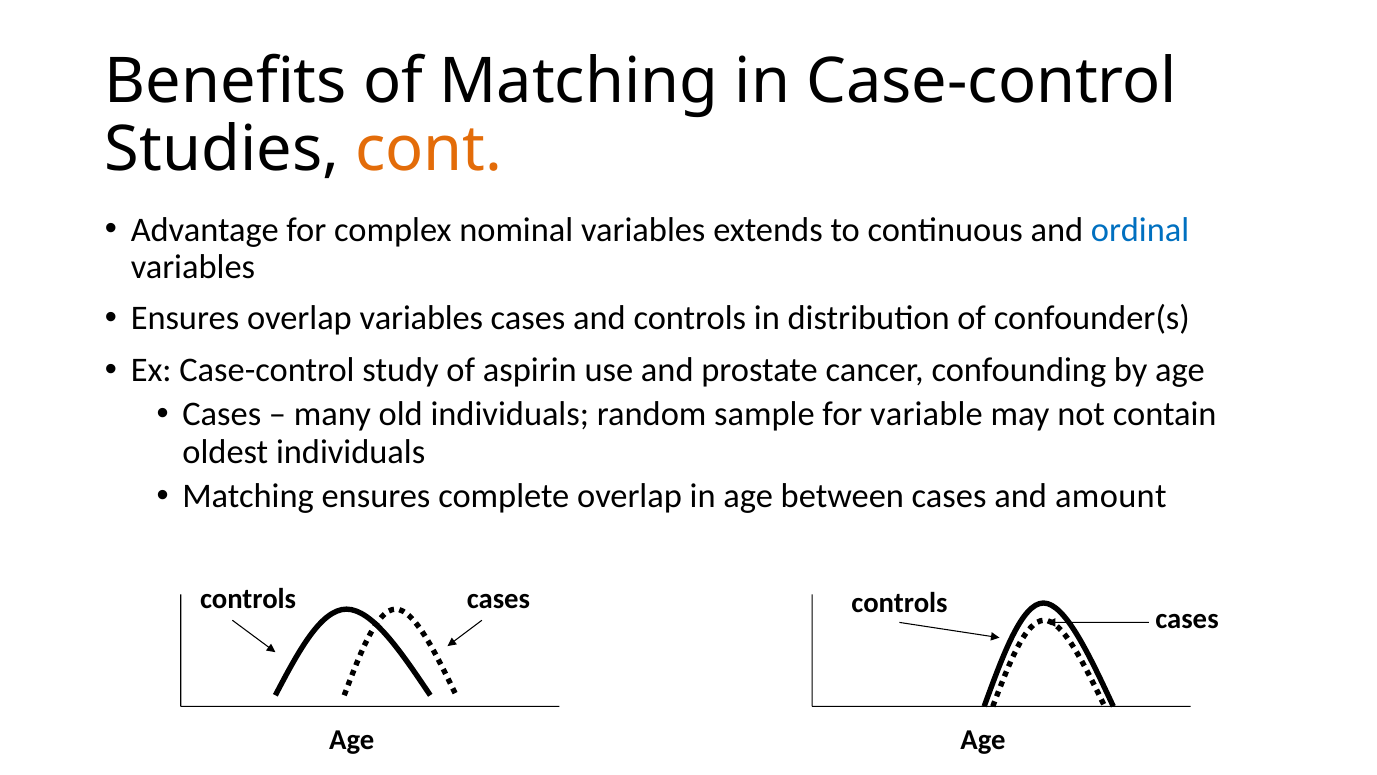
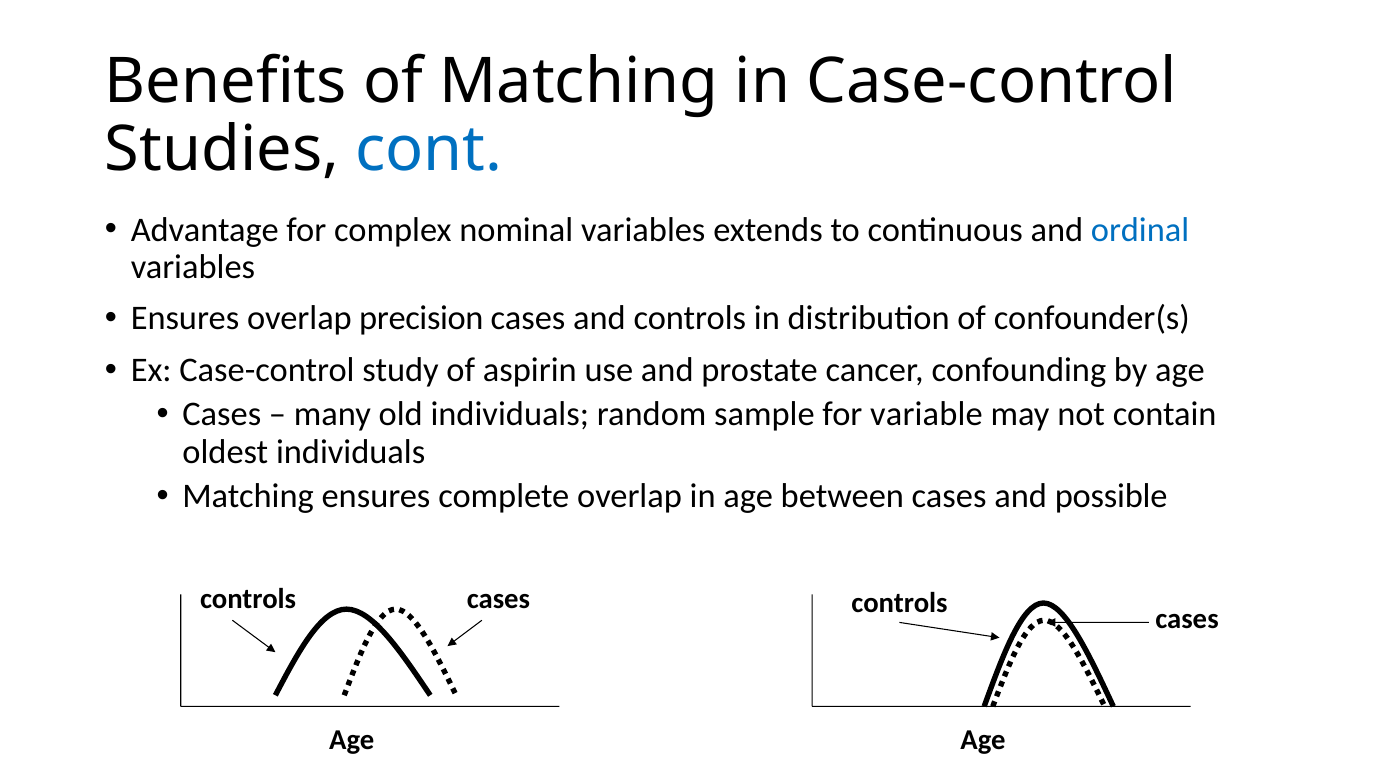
cont colour: orange -> blue (429, 150)
overlap variables: variables -> precision (421, 318)
amount: amount -> possible (1111, 496)
